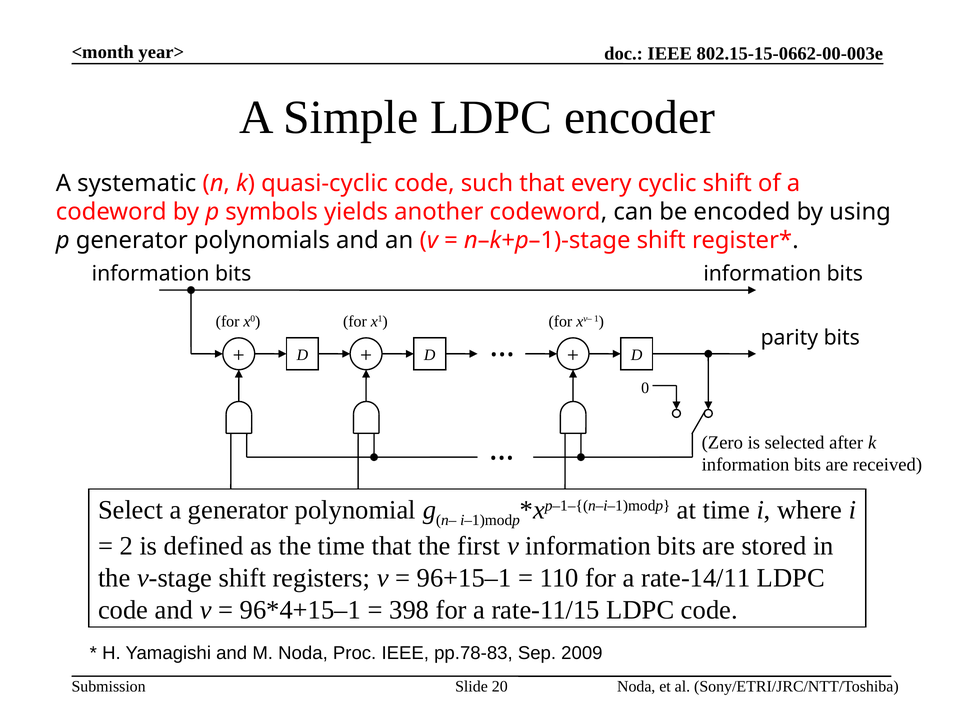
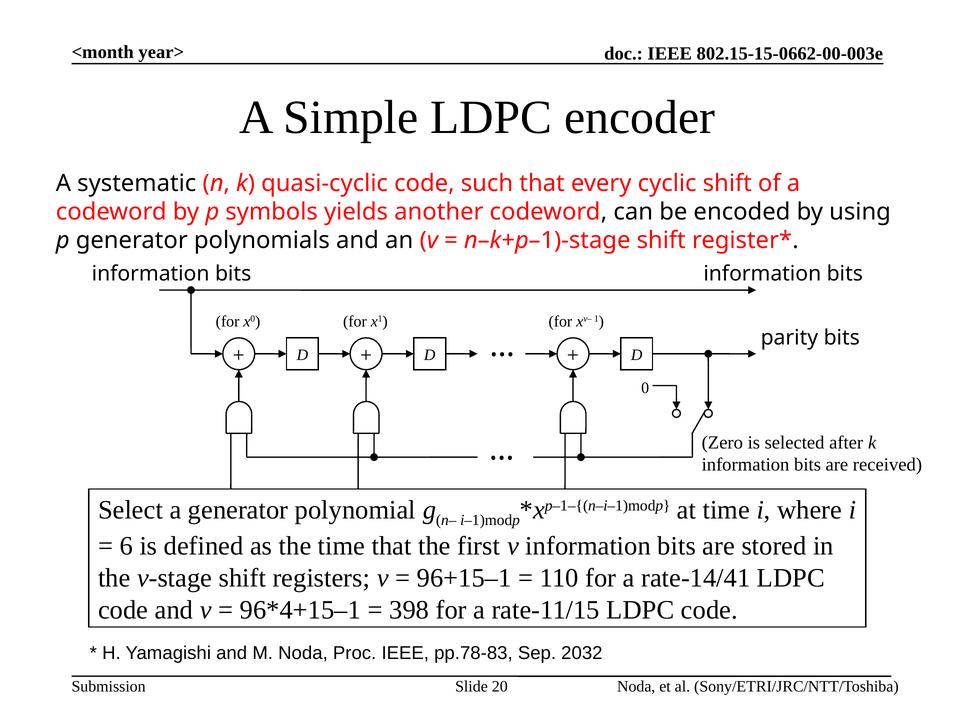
2: 2 -> 6 (126, 546)
rate-14/11: rate-14/11 -> rate-14/41 (696, 578)
2009: 2009 -> 2032 (582, 654)
